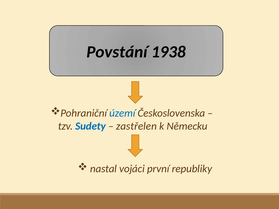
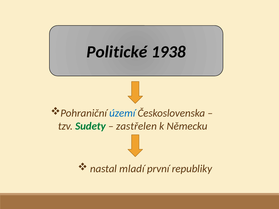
Povstání: Povstání -> Politické (117, 52)
Sudety colour: blue -> green (91, 126)
vojáci: vojáci -> mladí (132, 169)
